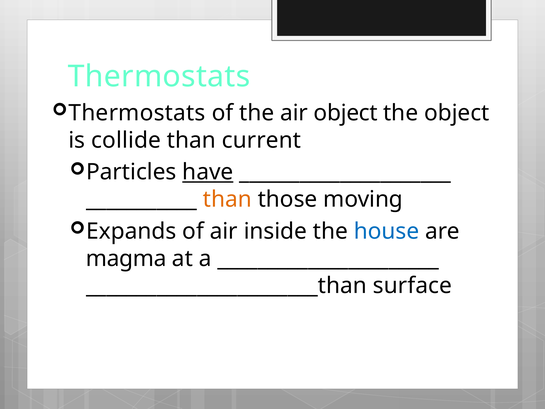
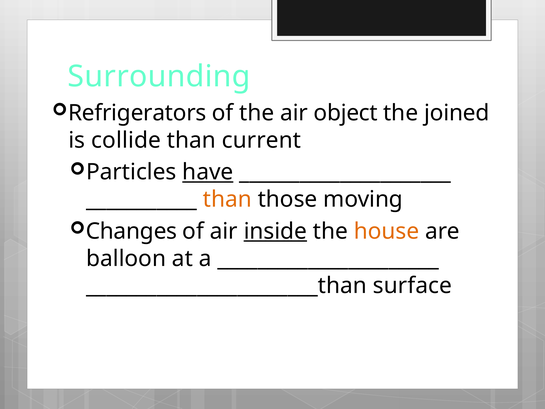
Thermostats: Thermostats -> Surrounding (159, 76)
Thermostats: Thermostats -> Refrigerators (137, 113)
the object: object -> joined (457, 113)
Expands: Expands -> Changes (131, 231)
inside underline: none -> present (275, 231)
house colour: blue -> orange (386, 231)
magma: magma -> balloon (126, 258)
